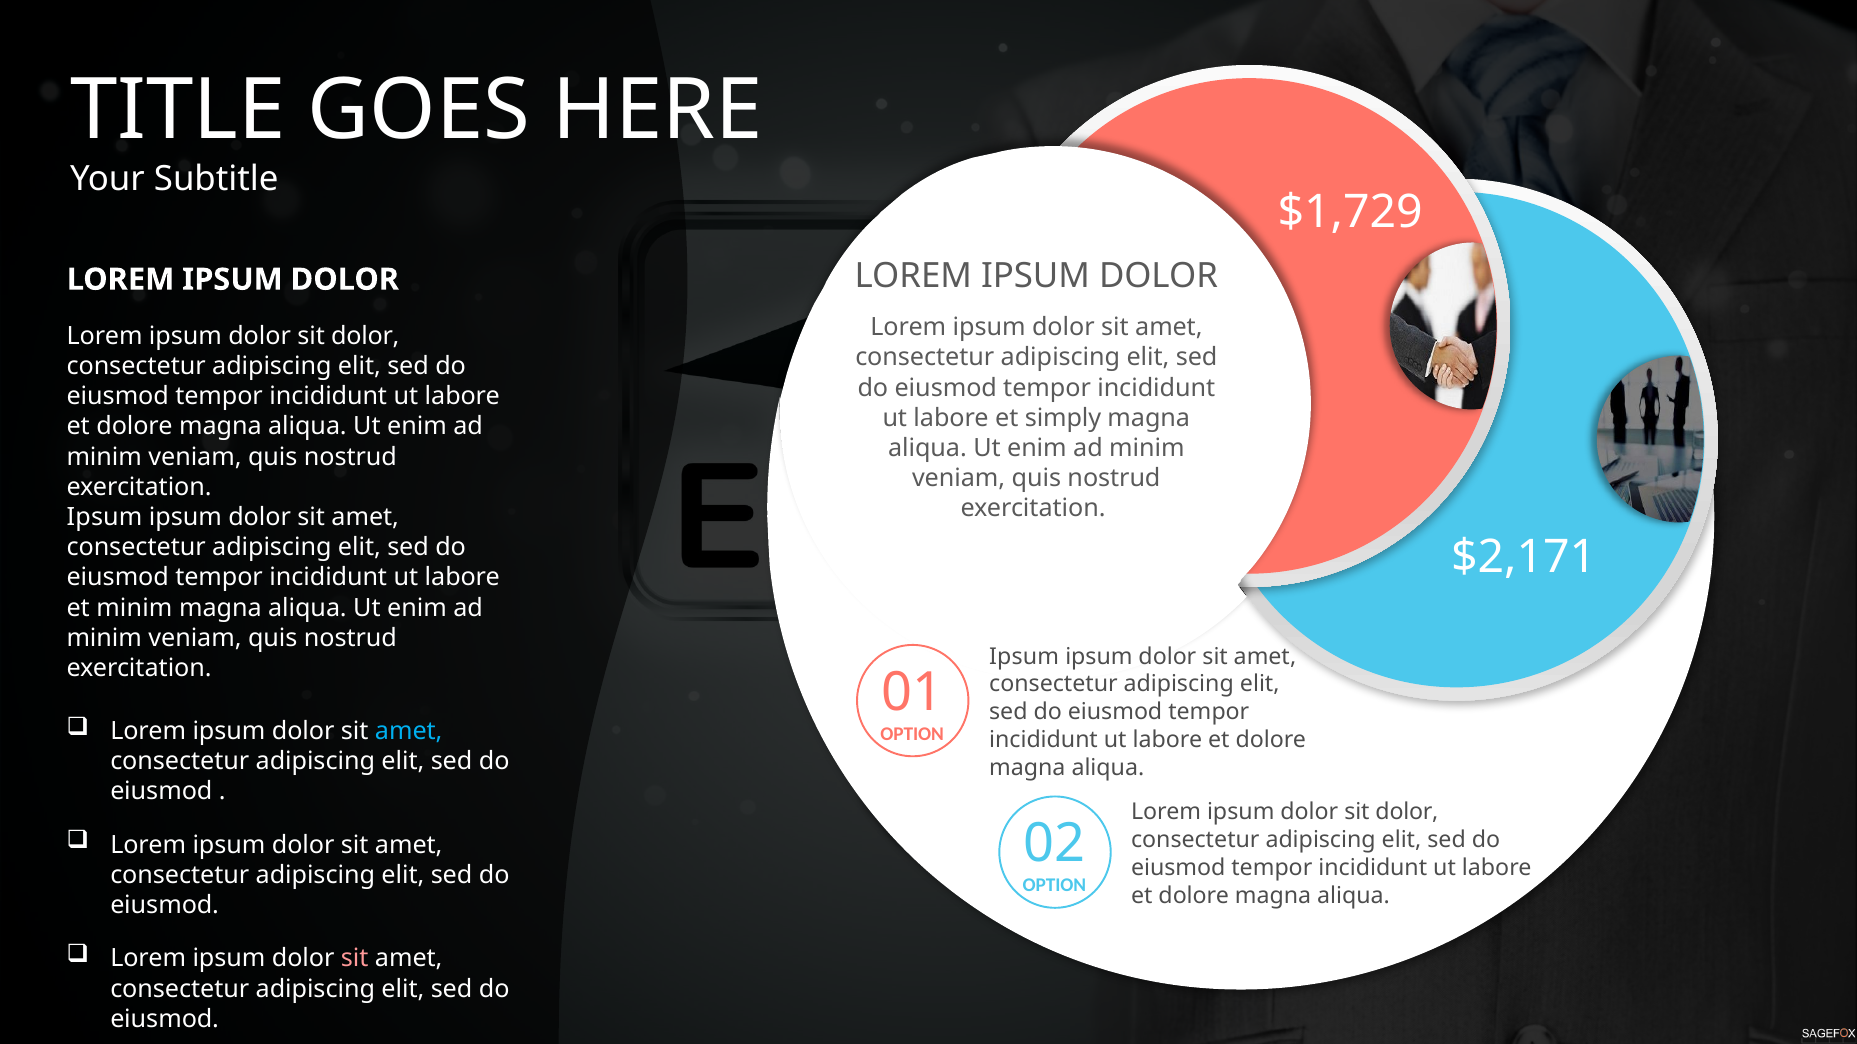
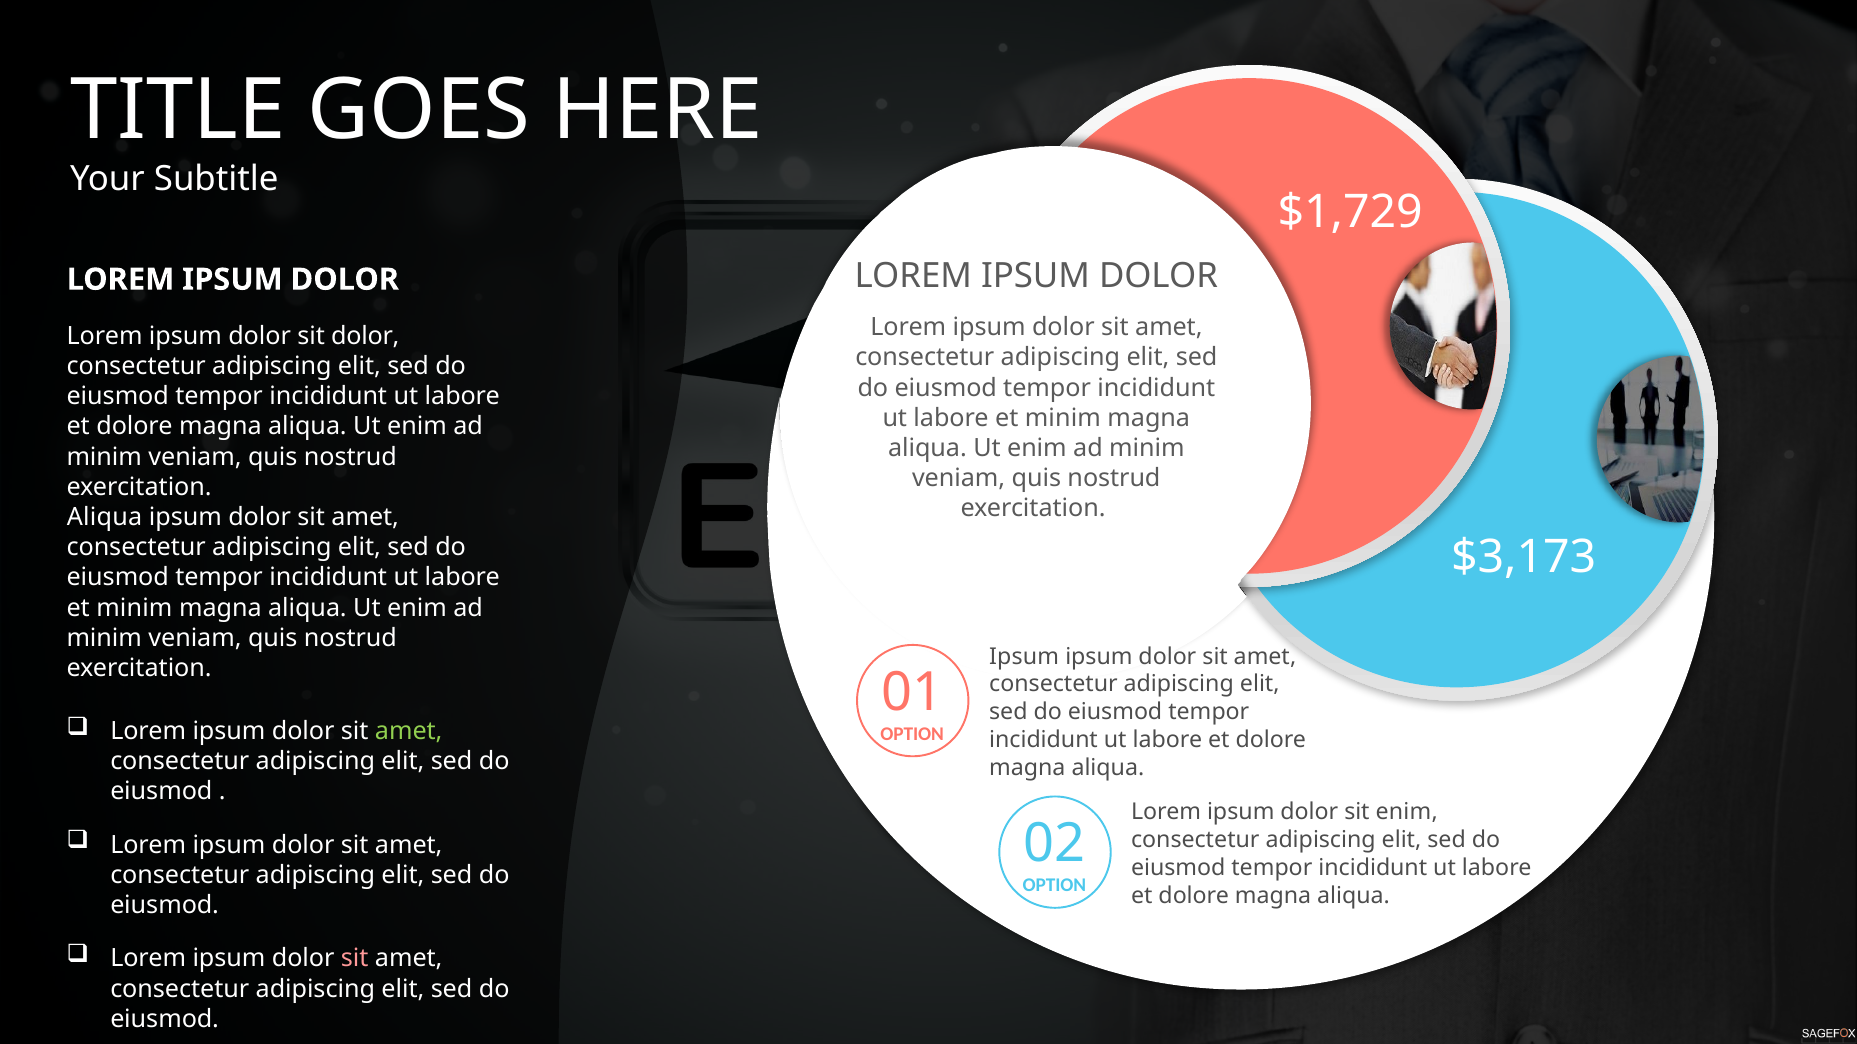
simply: simply -> minim (1063, 418)
Ipsum: Ipsum -> Aliqua (105, 517)
$2,171: $2,171 -> $3,173 (1524, 557)
amet colour: light blue -> light green (409, 731)
dolor: dolor -> enim (1407, 813)
